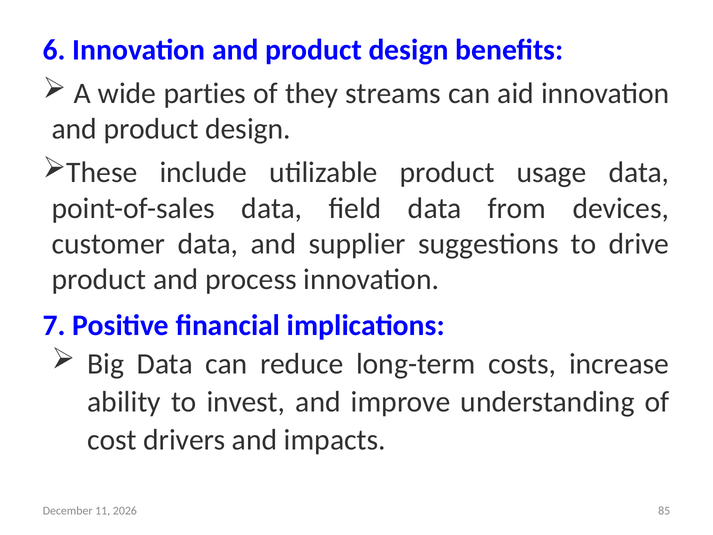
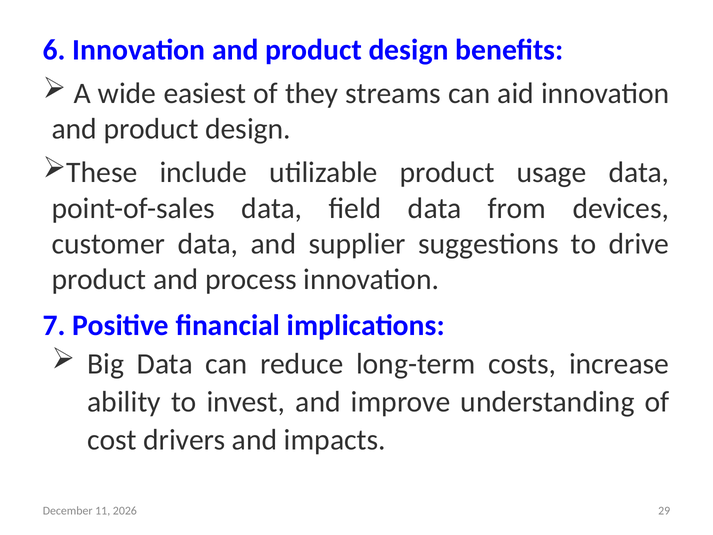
parties: parties -> easiest (205, 93)
85: 85 -> 29 (664, 511)
